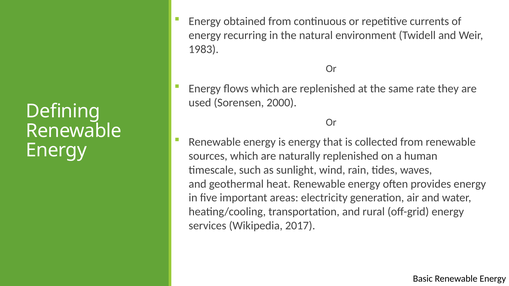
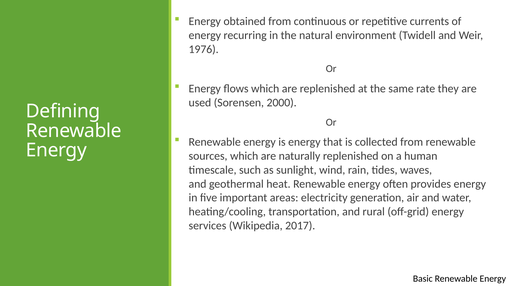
1983: 1983 -> 1976 (204, 49)
